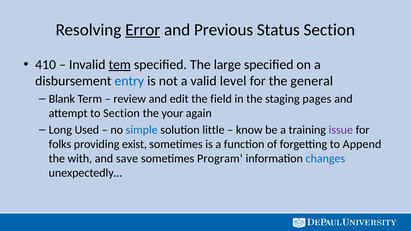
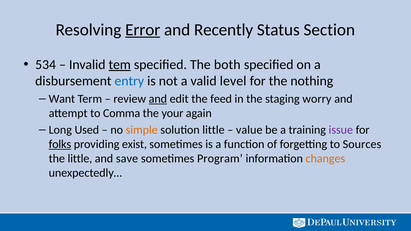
Previous: Previous -> Recently (224, 30)
410: 410 -> 534 (46, 65)
large: large -> both (227, 65)
general: general -> nothing (312, 81)
Blank: Blank -> Want (62, 99)
and underline: none -> present (158, 99)
field: field -> feed (221, 99)
pages: pages -> worry (317, 99)
to Section: Section -> Comma (122, 113)
simple colour: blue -> orange (142, 130)
know: know -> value (249, 130)
folks underline: none -> present (60, 144)
Append: Append -> Sources (362, 144)
the with: with -> little (80, 159)
changes colour: blue -> orange (325, 159)
